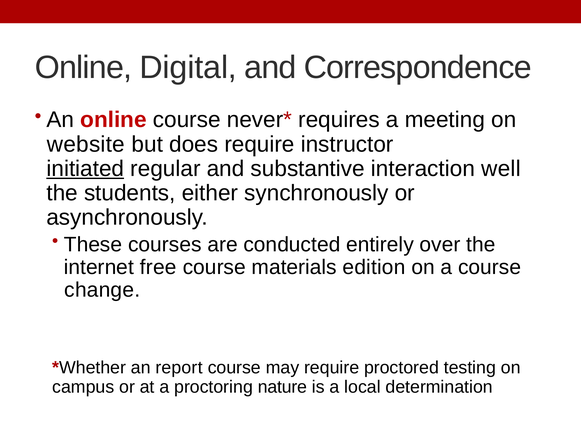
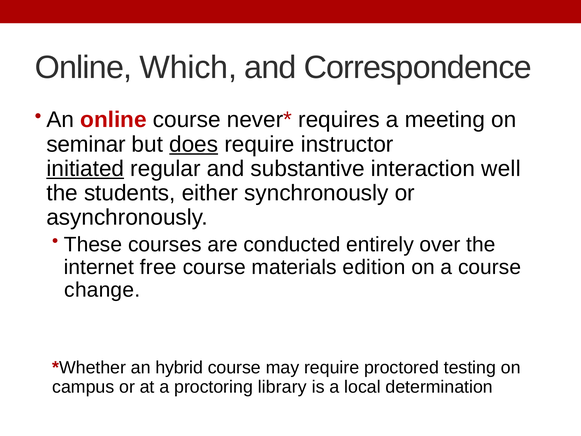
Digital: Digital -> Which (188, 68)
website: website -> seminar (86, 144)
does underline: none -> present (194, 144)
report: report -> hybrid (179, 367)
nature: nature -> library (282, 387)
